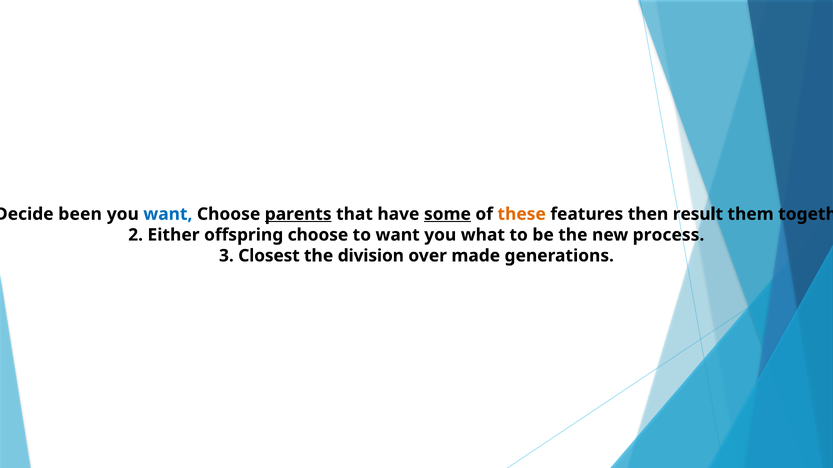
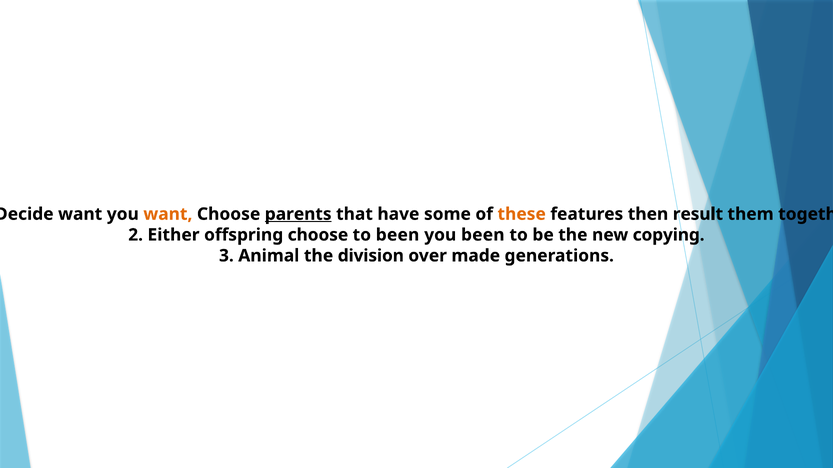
been: been -> want (80, 214)
want colour: blue -> orange (168, 214)
some underline: present -> none (447, 214)
to want: want -> been (398, 235)
you what: what -> been (483, 235)
process: process -> copying (669, 235)
Closest: Closest -> Animal (269, 256)
